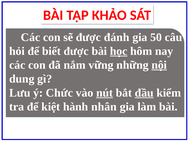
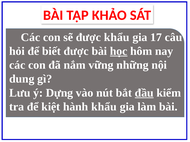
được đánh: đánh -> khẩu (117, 37)
50: 50 -> 17 (156, 37)
nội underline: present -> none (159, 65)
Chức: Chức -> Dựng (59, 93)
nút underline: present -> none (105, 93)
hành nhân: nhân -> khẩu (104, 107)
